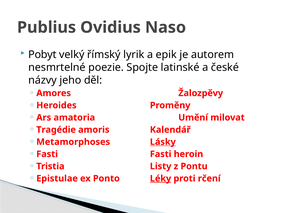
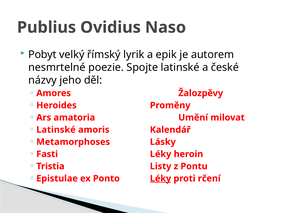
Tragédie: Tragédie -> Latinské (56, 130)
Lásky underline: present -> none (163, 142)
Fasti Fasti: Fasti -> Léky (161, 154)
